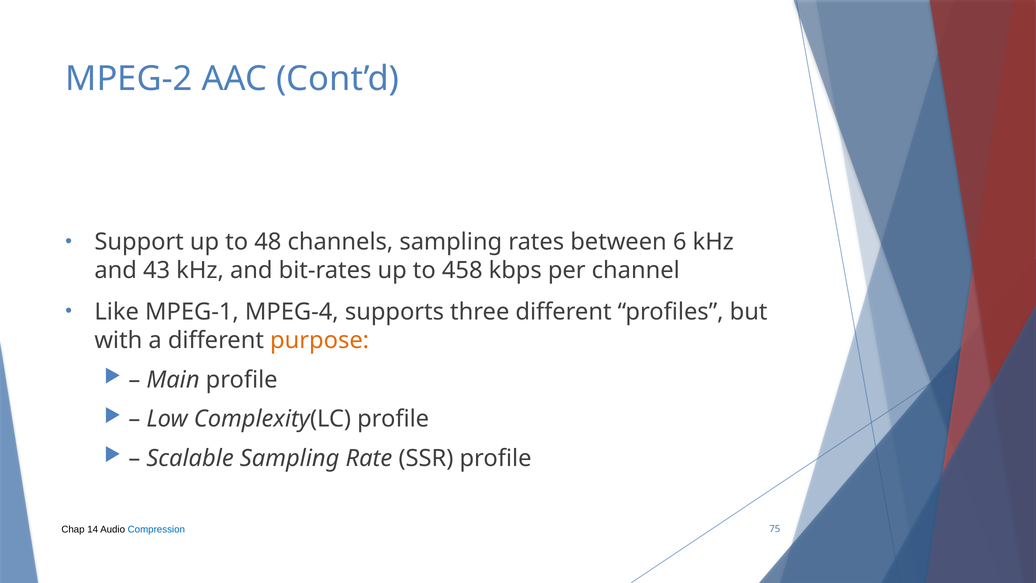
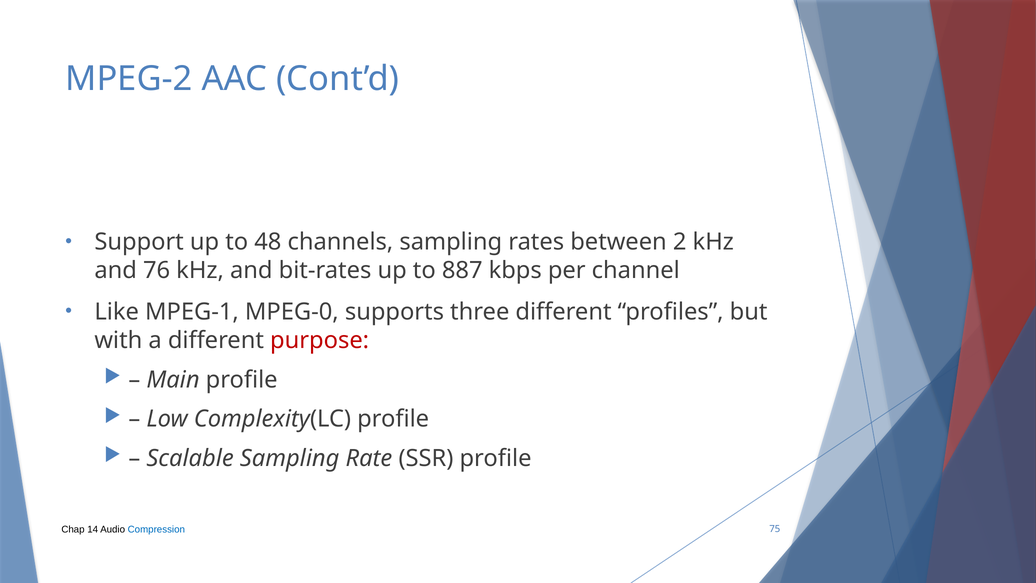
6: 6 -> 2 (680, 242)
43: 43 -> 76 (157, 271)
458: 458 -> 887 (462, 271)
MPEG-4: MPEG-4 -> MPEG-0 (292, 312)
purpose colour: orange -> red (320, 340)
